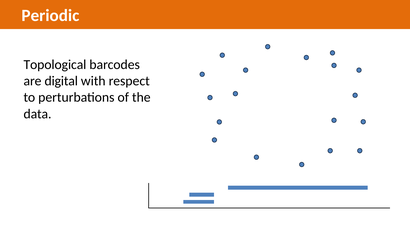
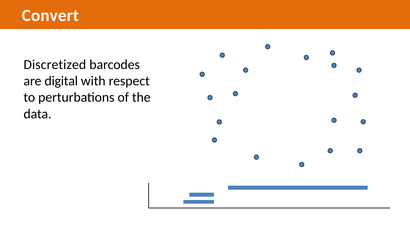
Periodic: Periodic -> Convert (50, 16)
Topological: Topological -> Discretized (55, 64)
